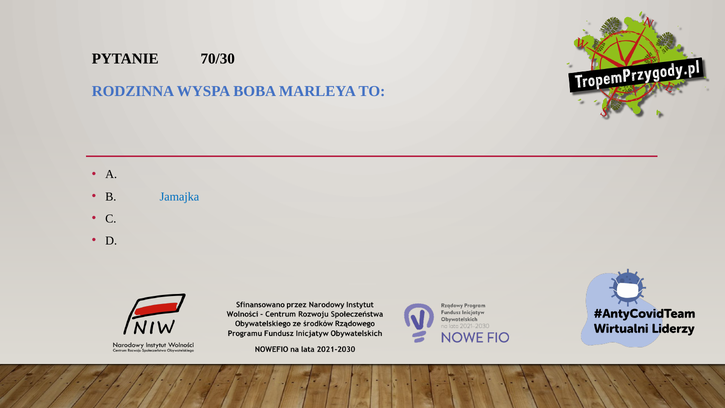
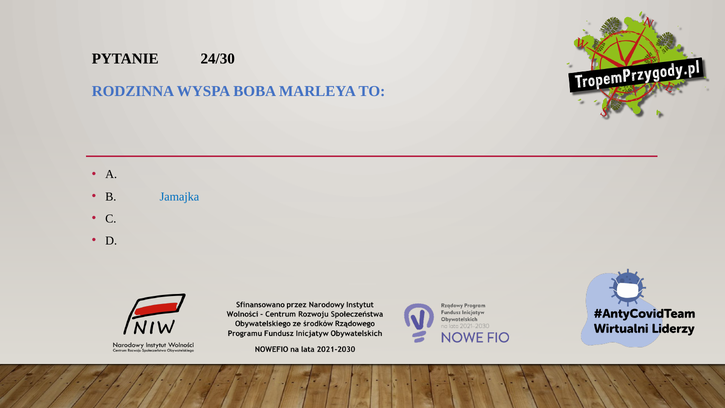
70/30: 70/30 -> 24/30 (218, 59)
